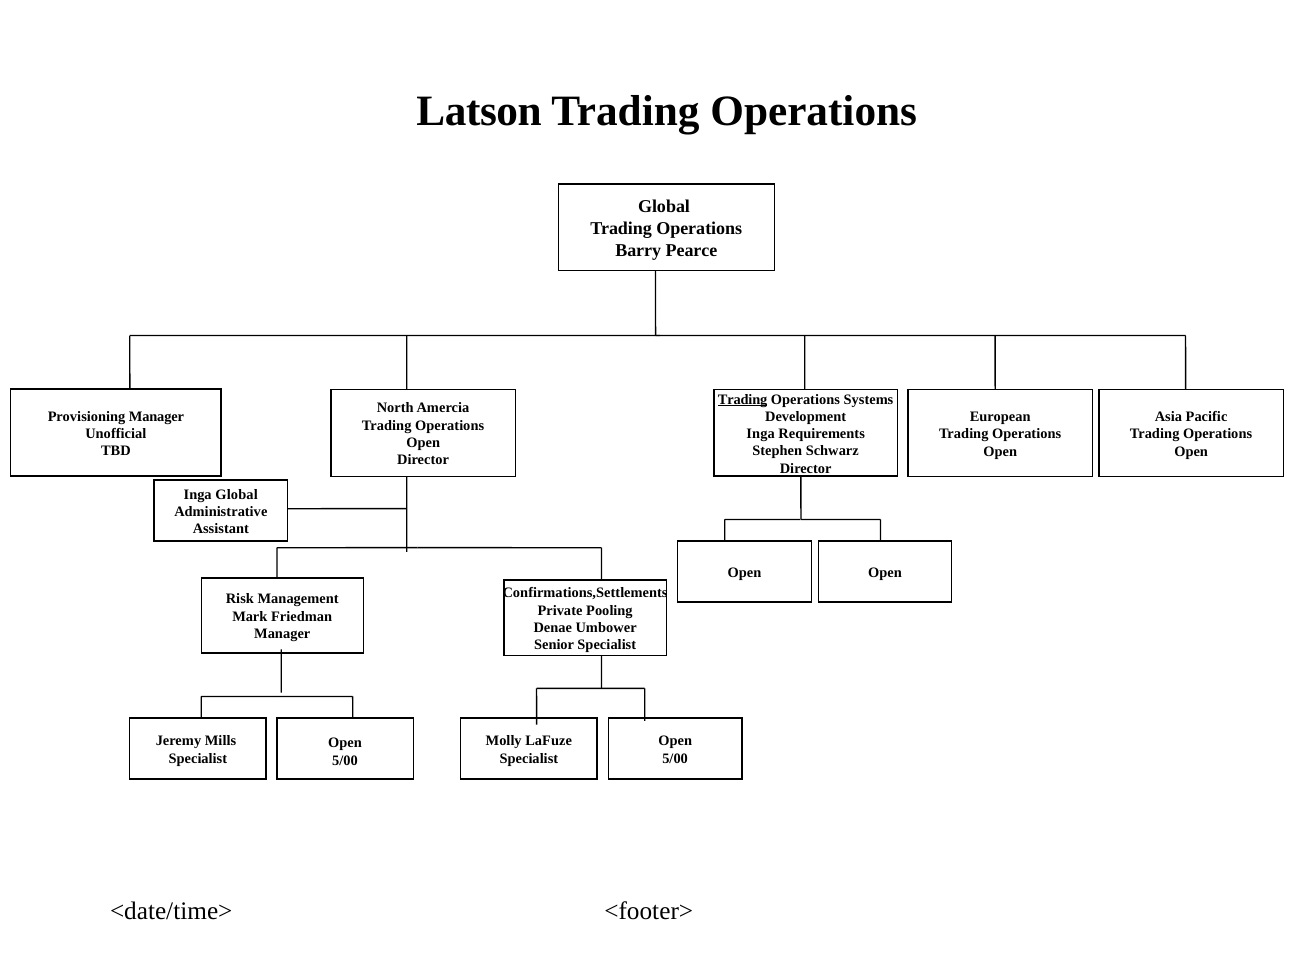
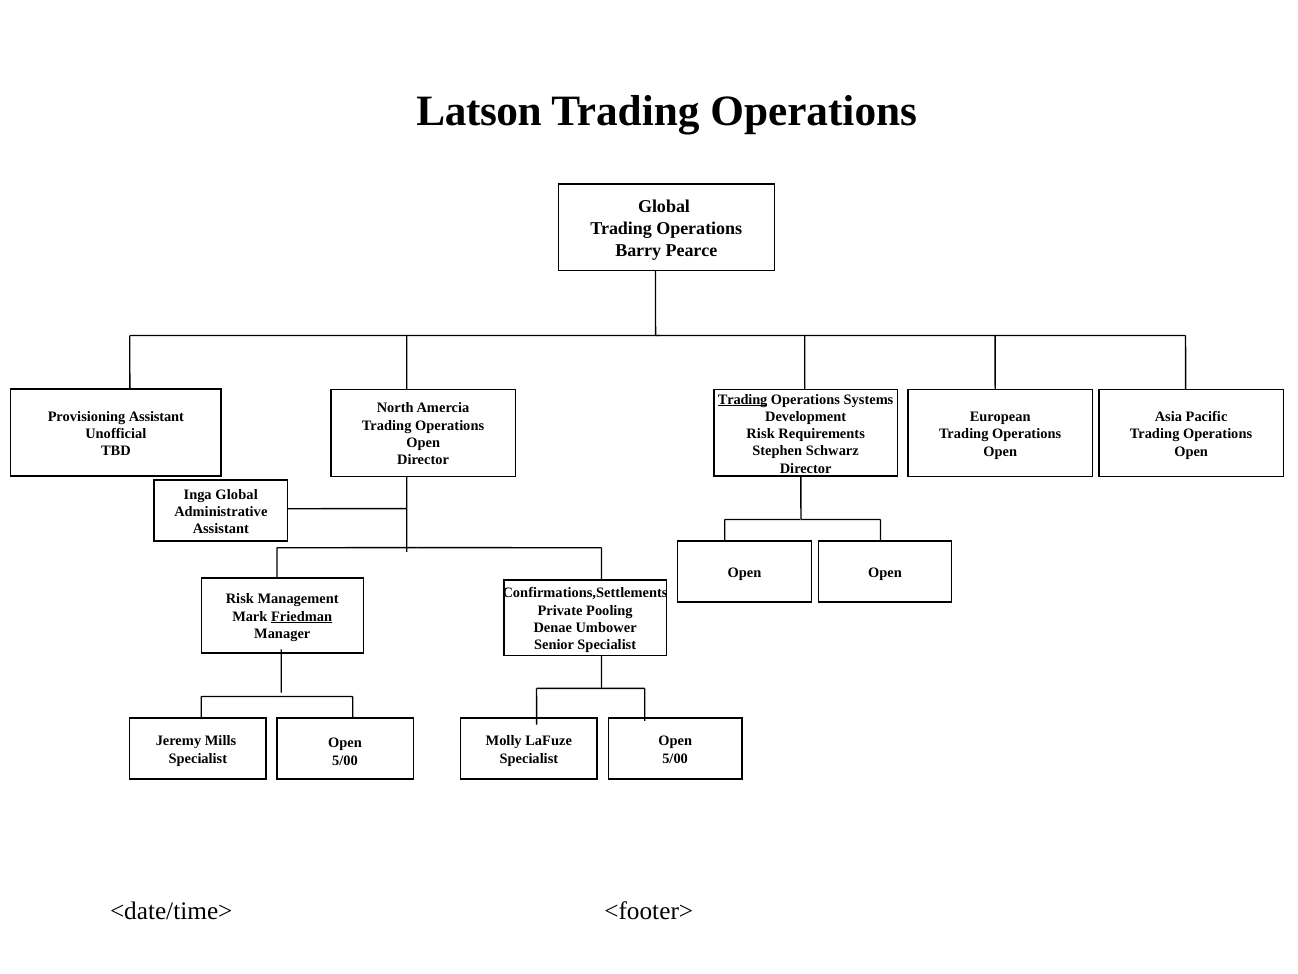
Provisioning Manager: Manager -> Assistant (156, 416)
Inga: Inga -> Risk (761, 434)
Friedman underline: none -> present (302, 616)
